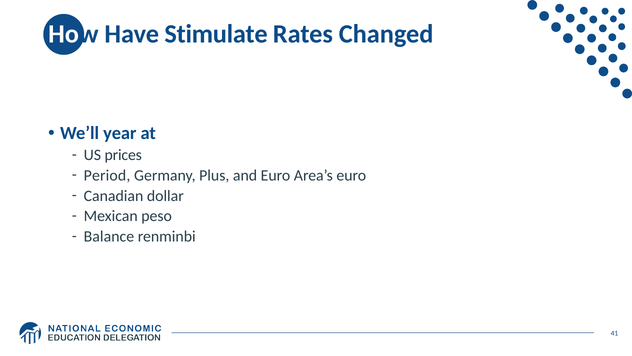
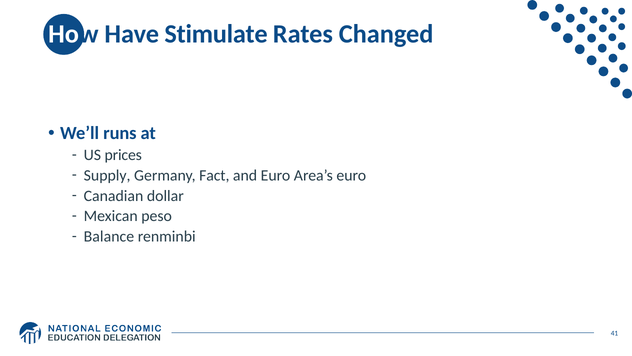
year: year -> runs (120, 133)
Period: Period -> Supply (107, 175)
Plus: Plus -> Fact (214, 175)
